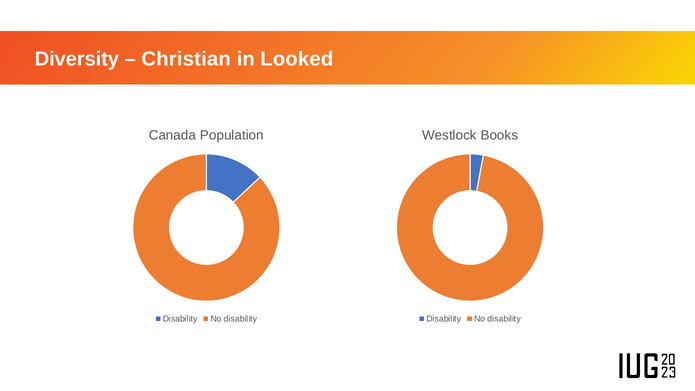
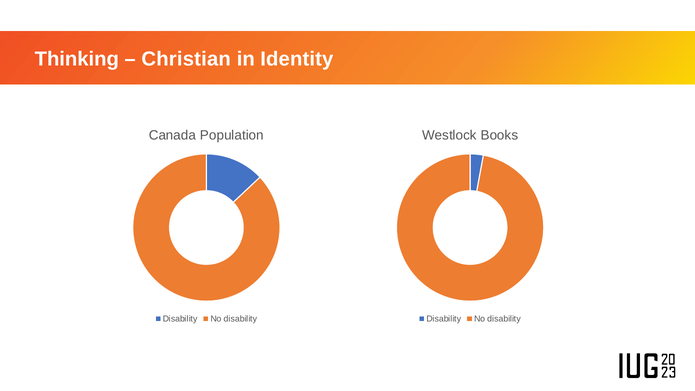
Diversity: Diversity -> Thinking (77, 59)
Looked: Looked -> Identity (297, 59)
